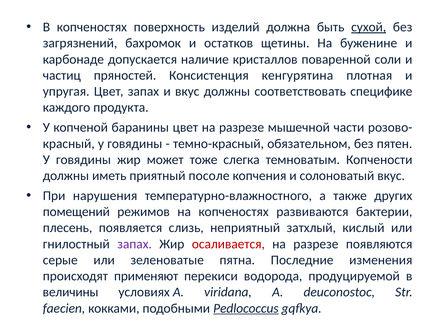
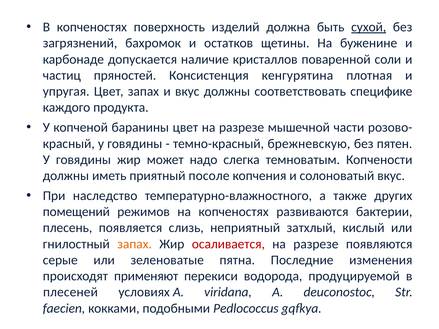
обязательном: обязательном -> брежневскую (309, 144)
тоже: тоже -> надо (204, 160)
нарушения: нарушения -> наследство (105, 196)
запах colour: purple -> orange (135, 244)
величины: величины -> плесеней (70, 292)
Pedlococcus underline: present -> none (246, 309)
